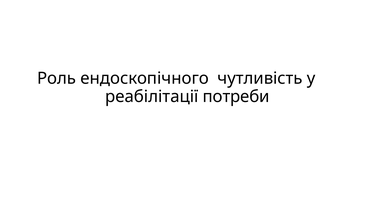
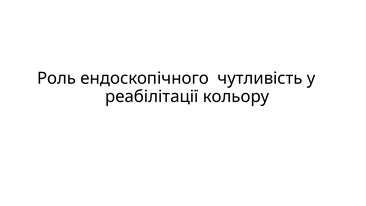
потреби: потреби -> кольору (236, 96)
